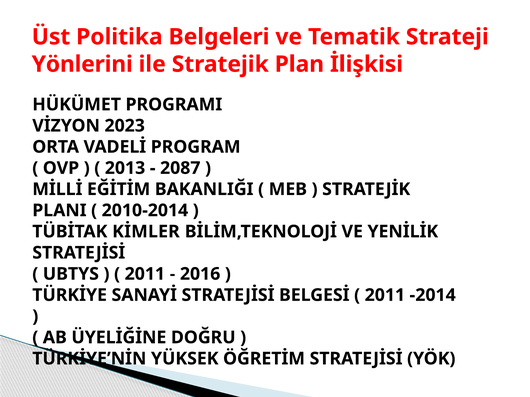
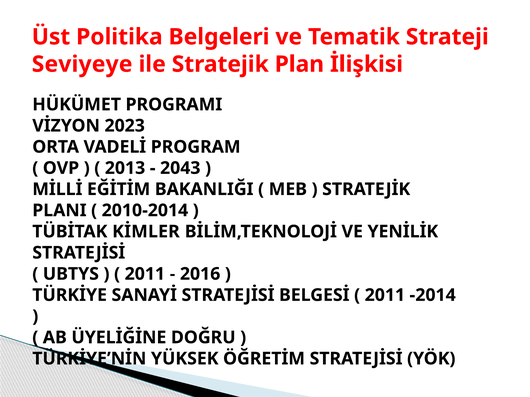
Yönlerini: Yönlerini -> Seviyeye (82, 64)
2087: 2087 -> 2043 (180, 168)
